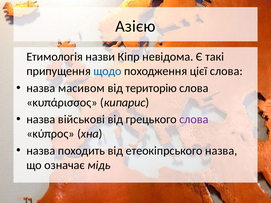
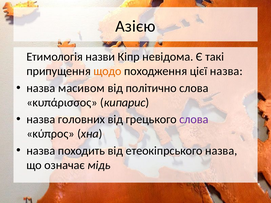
щодо colour: blue -> orange (107, 71)
цієї слова: слова -> назва (226, 71)
територію: територію -> політично (151, 88)
військові: військові -> головних (81, 120)
